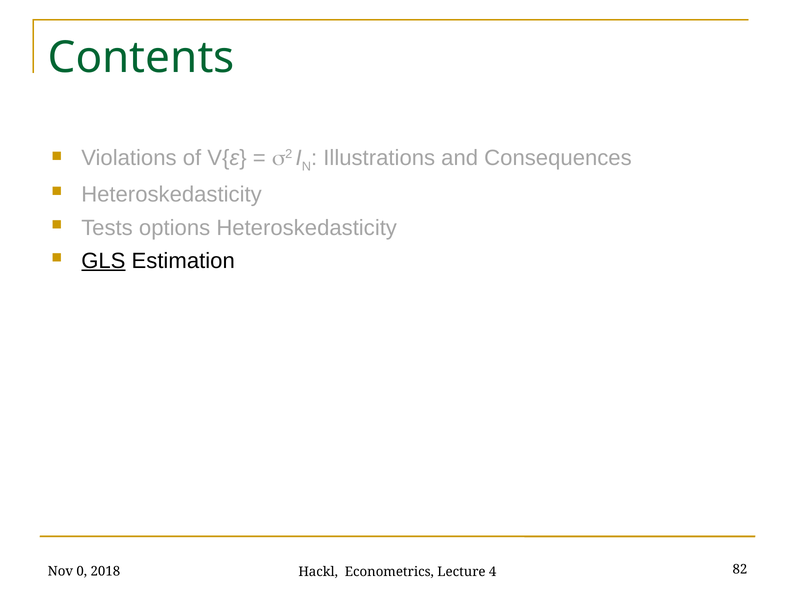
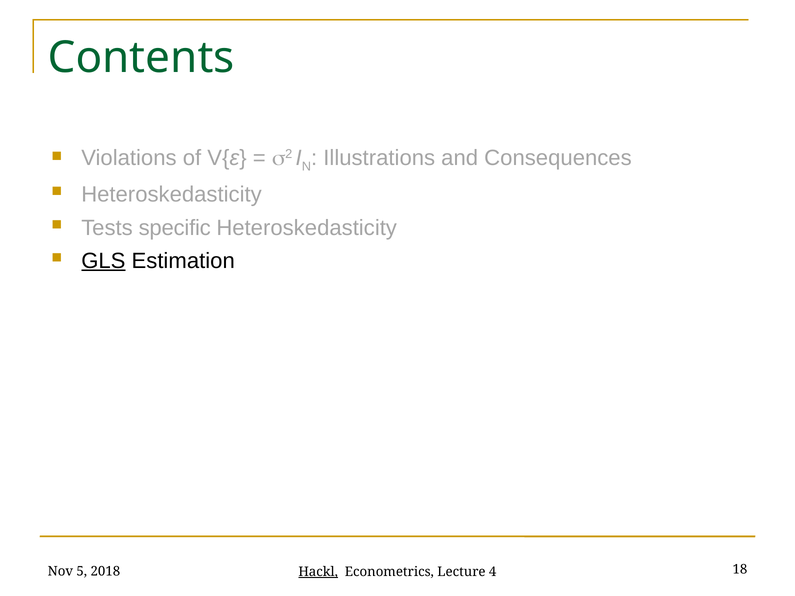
options: options -> specific (175, 228)
0: 0 -> 5 (82, 572)
Hackl underline: none -> present (318, 572)
82: 82 -> 18 (740, 569)
